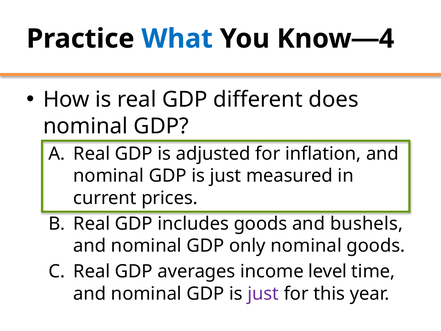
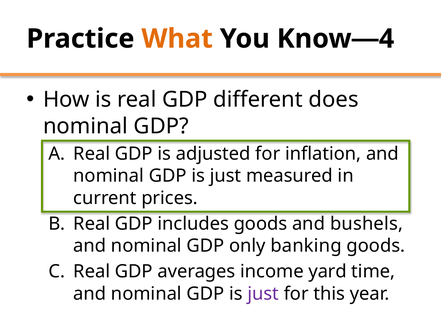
What colour: blue -> orange (177, 39)
only nominal: nominal -> banking (306, 246)
level: level -> yard (328, 271)
